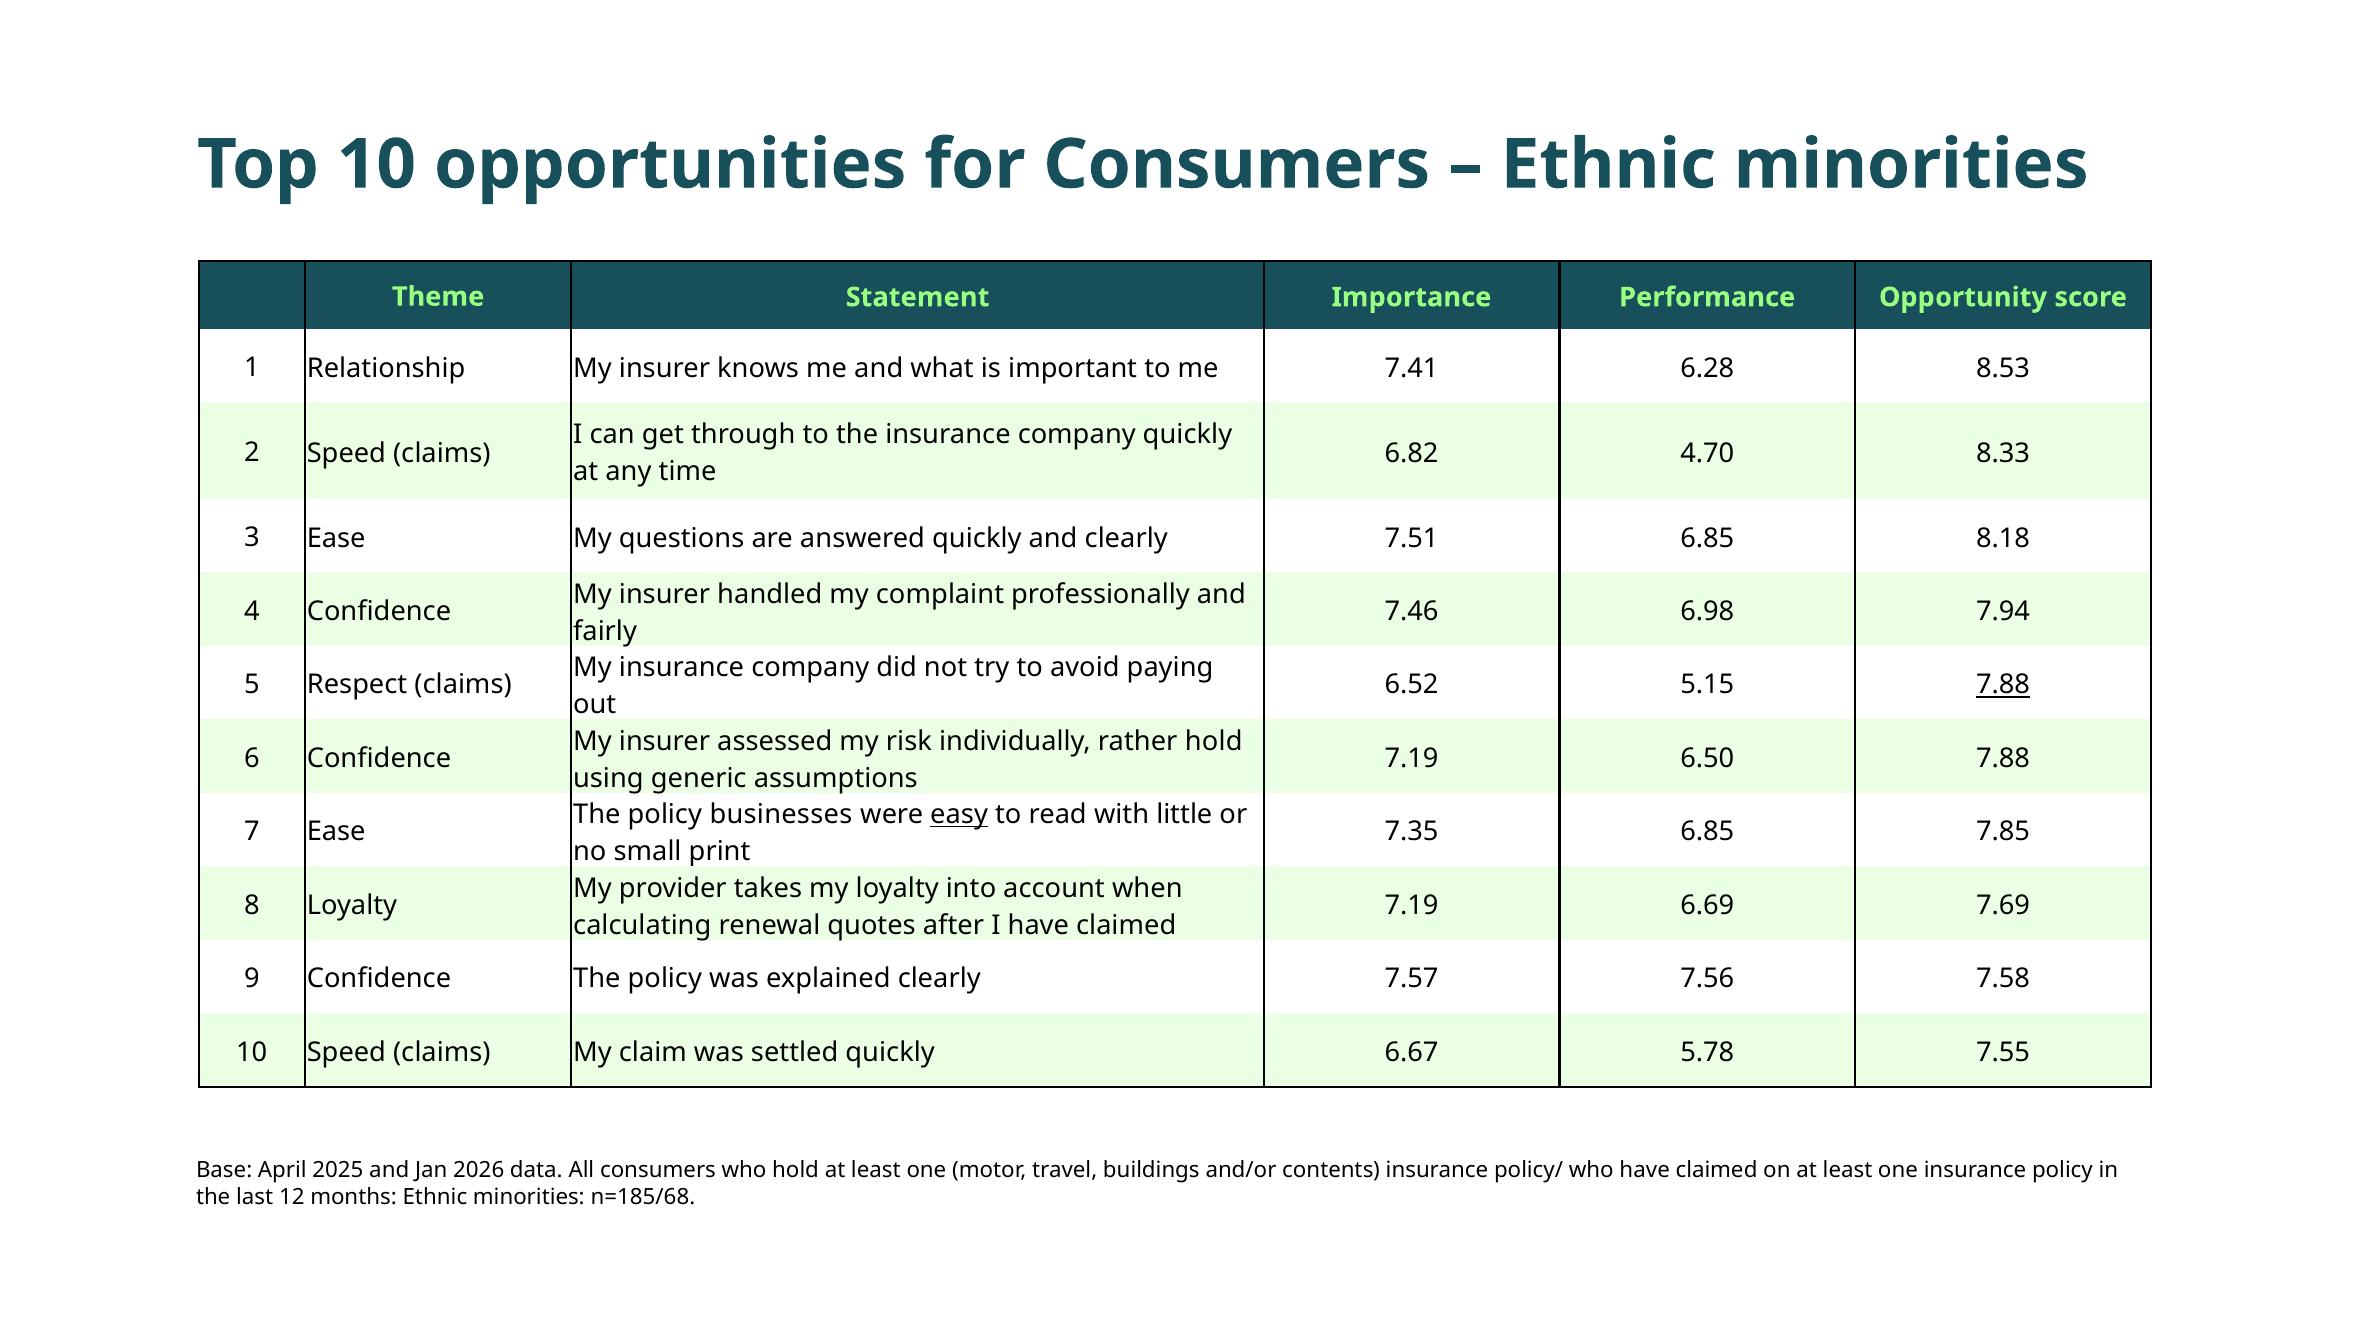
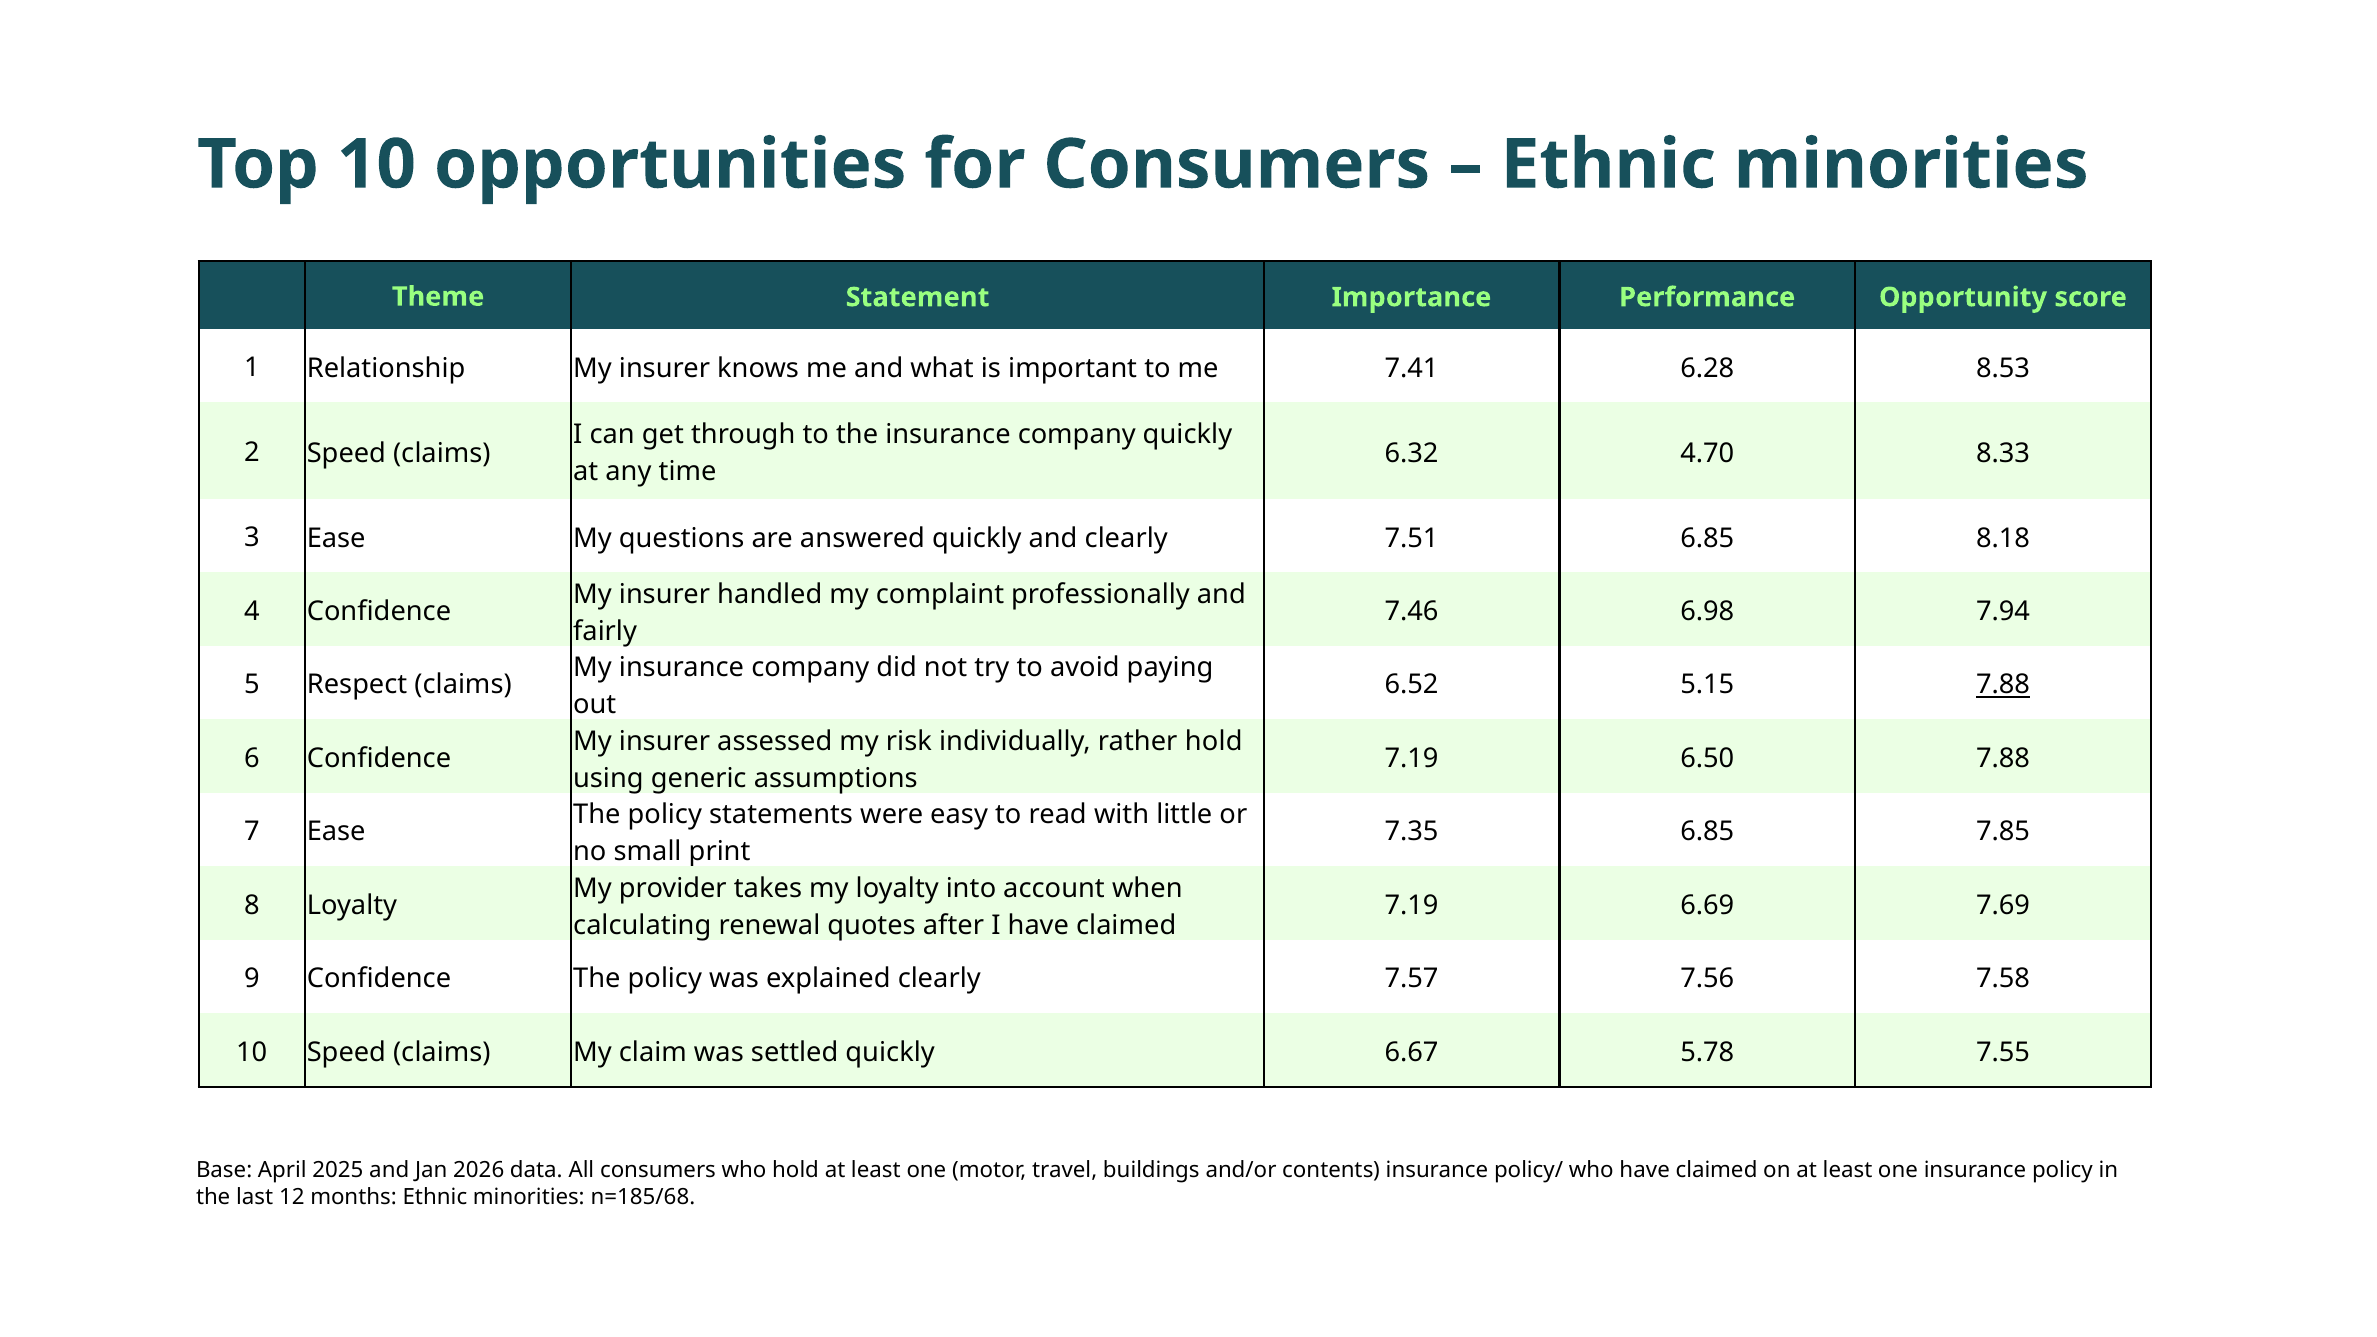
6.82: 6.82 -> 6.32 (1412, 453)
businesses: businesses -> statements (781, 815)
easy underline: present -> none (959, 815)
